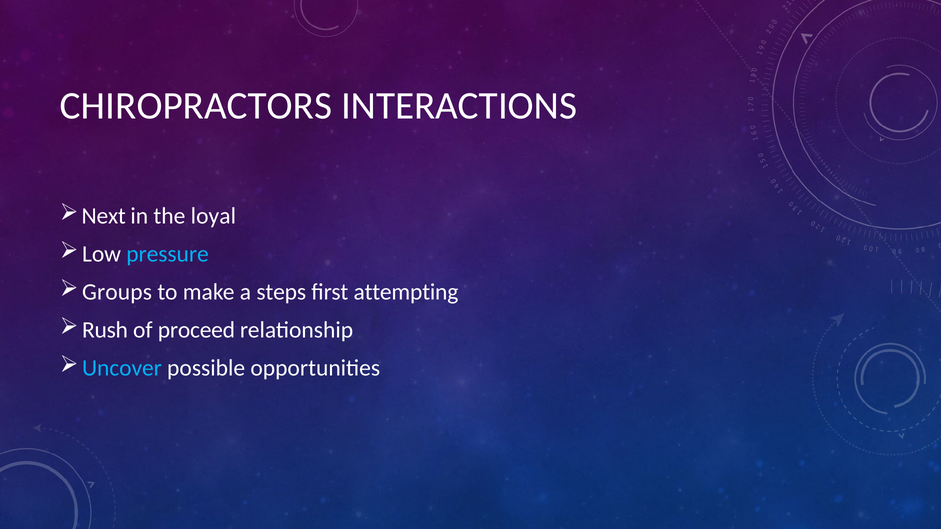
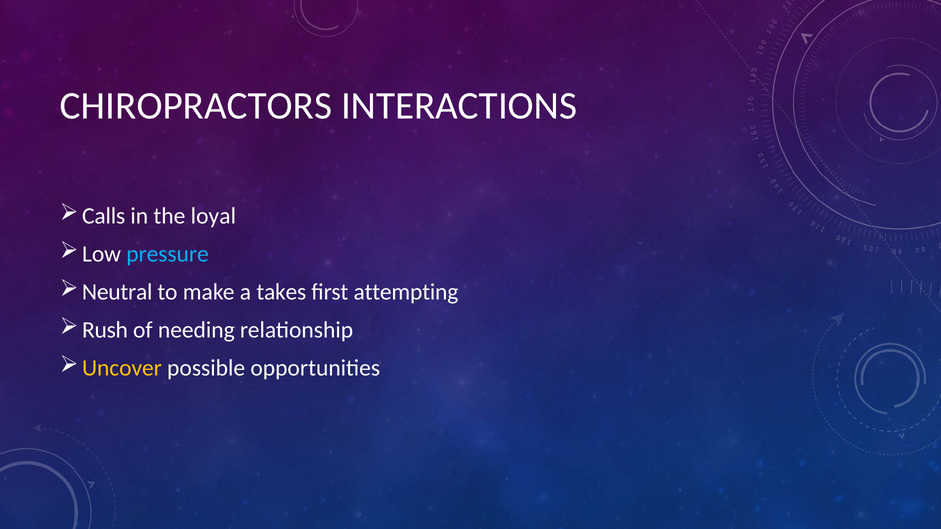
Next: Next -> Calls (104, 216)
Groups: Groups -> Neutral (117, 292)
steps: steps -> takes (281, 292)
proceed: proceed -> needing (196, 330)
Uncover colour: light blue -> yellow (122, 368)
